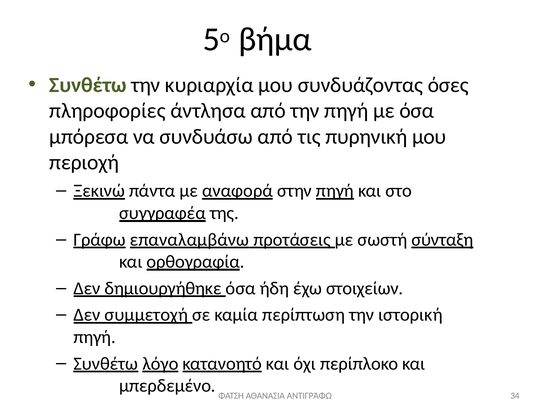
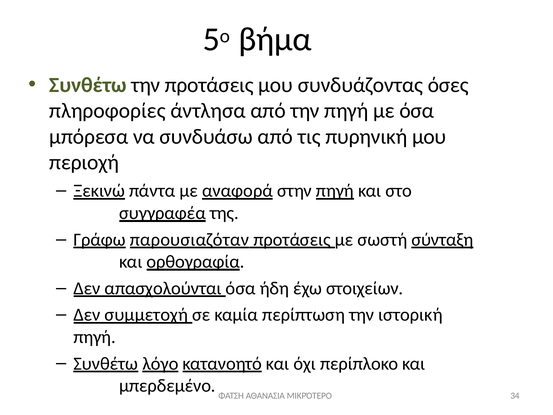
την κυριαρχία: κυριαρχία -> προτάσεις (209, 85)
επαναλαμβάνω: επαναλαμβάνω -> παρουσιαζόταν (189, 239)
δημιουργήθηκε: δημιουργήθηκε -> απασχολούνται (163, 288)
ΑΝΤΙΓΡΆΦΩ: ΑΝΤΙΓΡΆΦΩ -> ΜΙΚΡΌΤΕΡΟ (309, 396)
